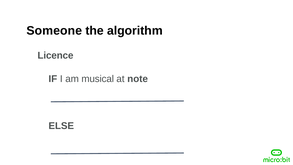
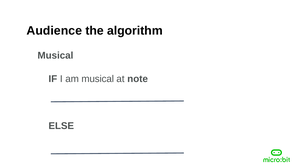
Someone: Someone -> Audience (54, 31)
Licence: Licence -> Musical (55, 55)
